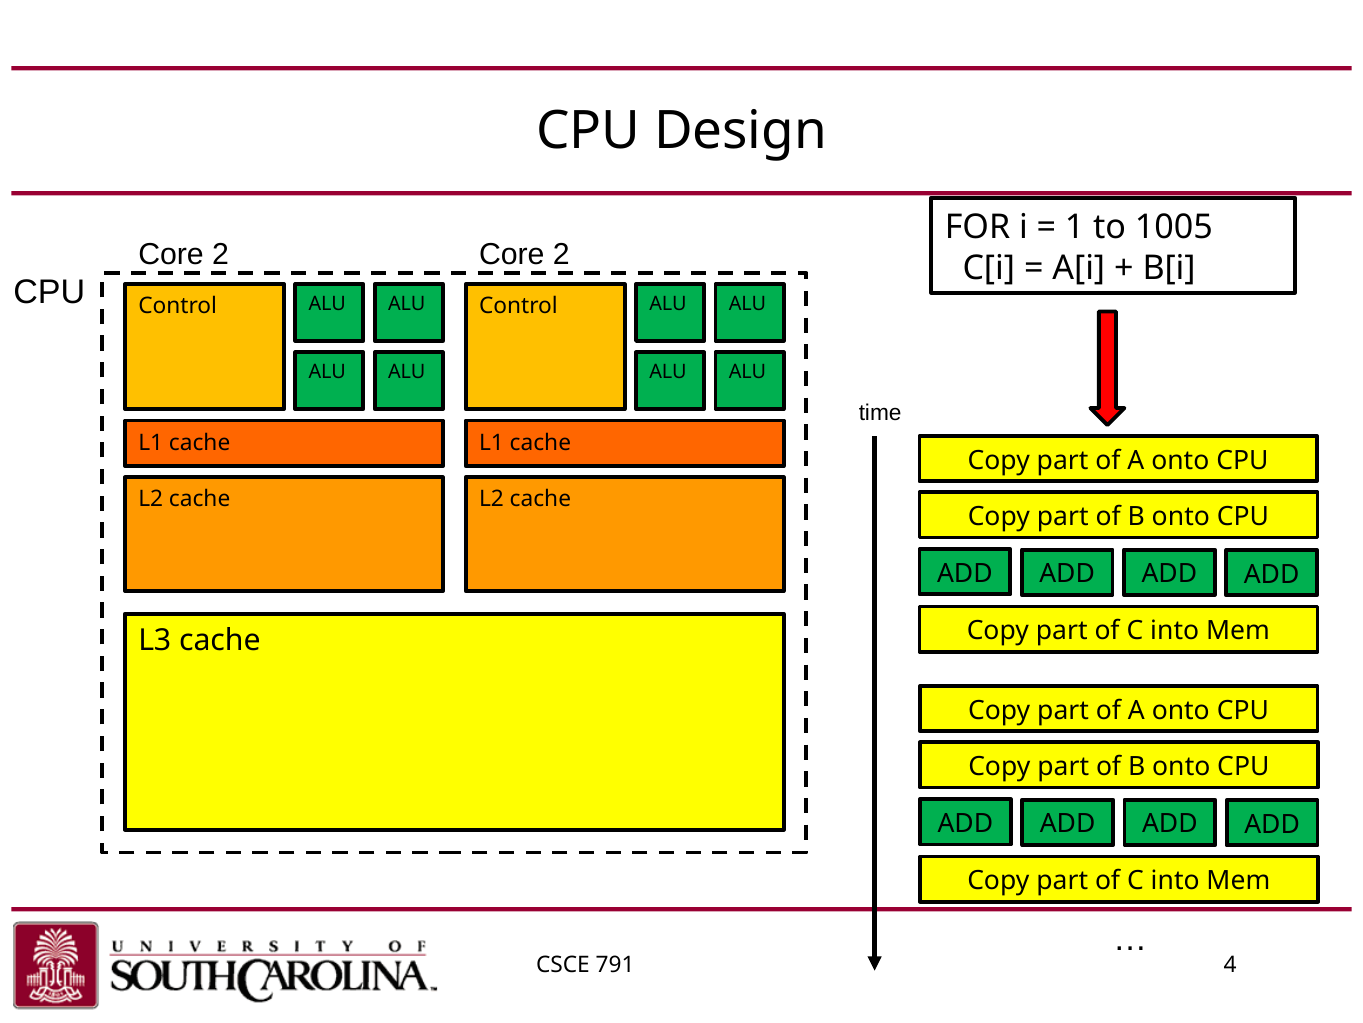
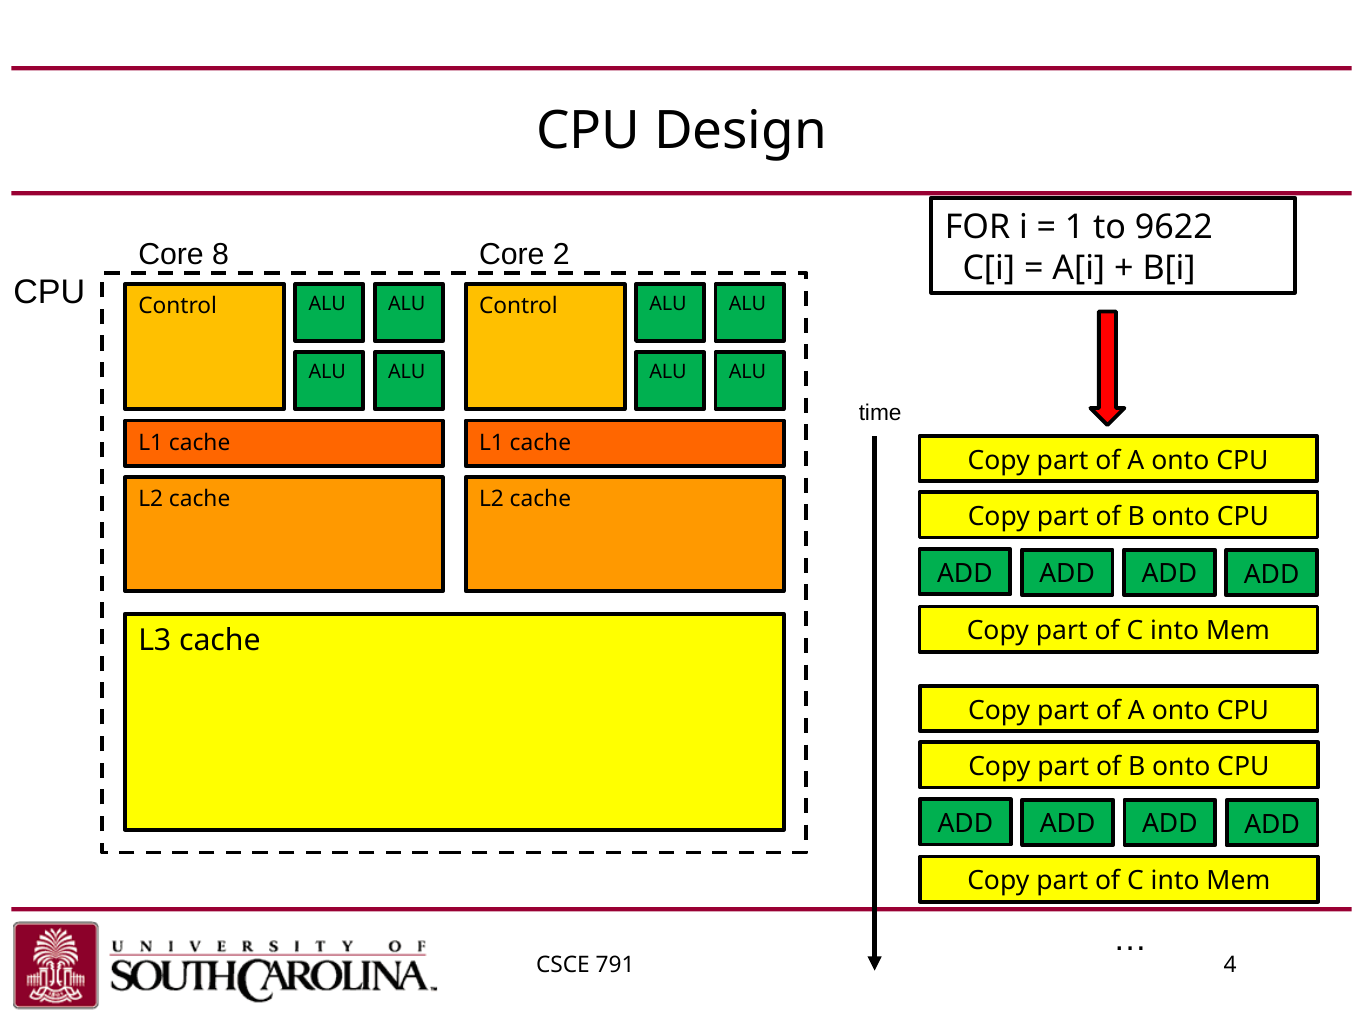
1005: 1005 -> 9622 (1174, 227)
2: 2 -> 8 (220, 254)
